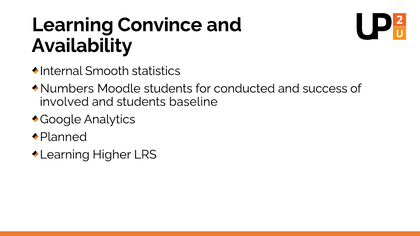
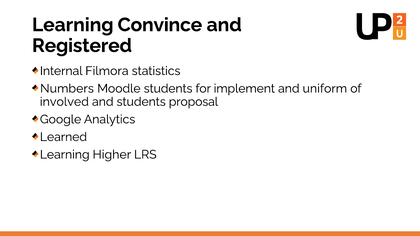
Availability: Availability -> Registered (82, 46)
Smooth: Smooth -> Filmora (107, 71)
conducted: conducted -> implement (244, 89)
success: success -> uniform (325, 89)
baseline: baseline -> proposal (193, 102)
Planned: Planned -> Learned (63, 137)
